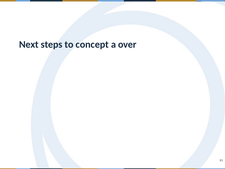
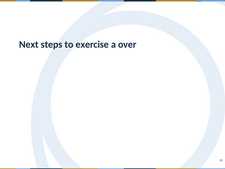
concept: concept -> exercise (92, 44)
